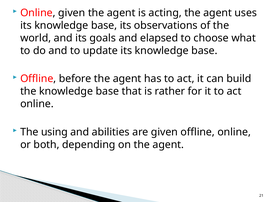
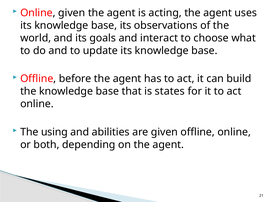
elapsed: elapsed -> interact (159, 38)
rather: rather -> states (170, 92)
